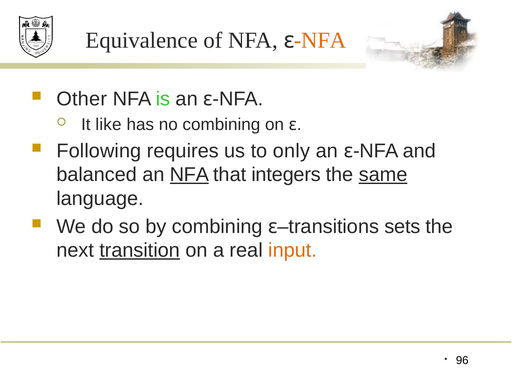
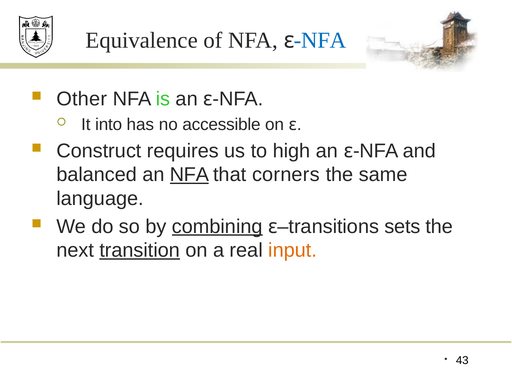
NFA colour: orange -> blue (320, 40)
like: like -> into (109, 124)
no combining: combining -> accessible (221, 124)
Following: Following -> Construct (99, 151)
only: only -> high (292, 151)
integers: integers -> corners (286, 175)
same underline: present -> none (383, 175)
combining underline: none -> present (217, 227)
96: 96 -> 43 (462, 361)
